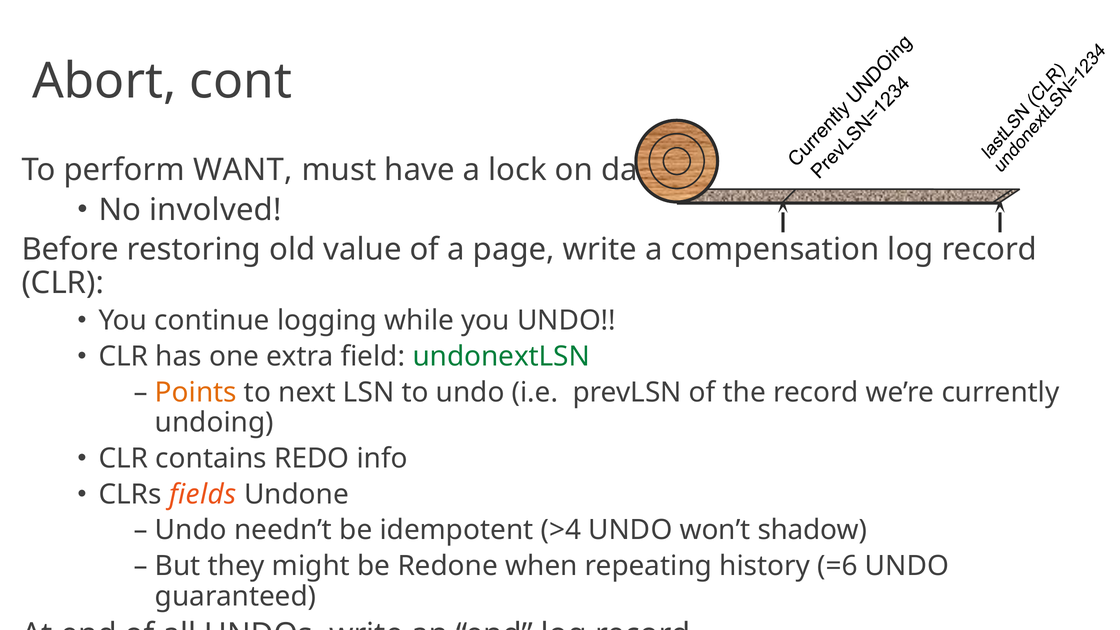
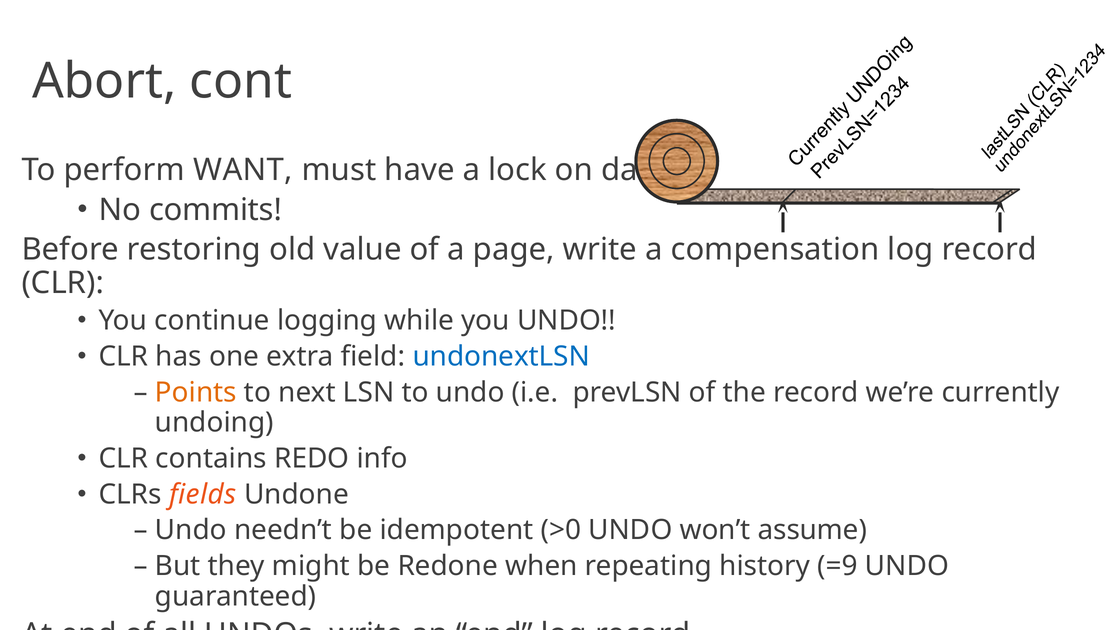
involved: involved -> commits (216, 210)
undonextLSN colour: green -> blue (501, 357)
>4: >4 -> >0 (561, 530)
shadow: shadow -> assume (812, 530)
=6: =6 -> =9 (838, 566)
